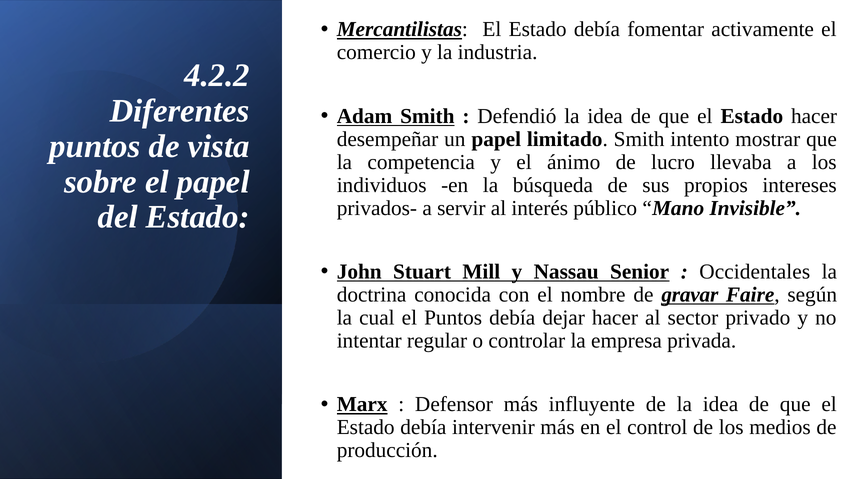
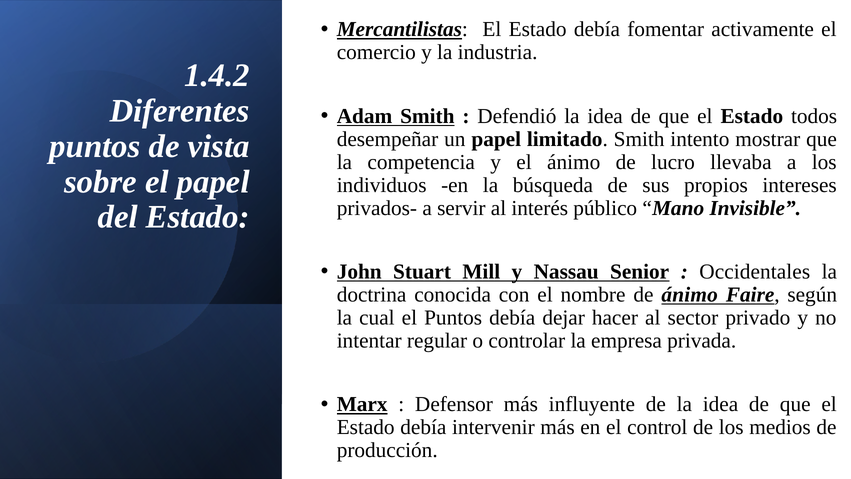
4.2.2: 4.2.2 -> 1.4.2 (217, 75)
Estado hacer: hacer -> todos (814, 116)
de gravar: gravar -> ánimo (690, 294)
